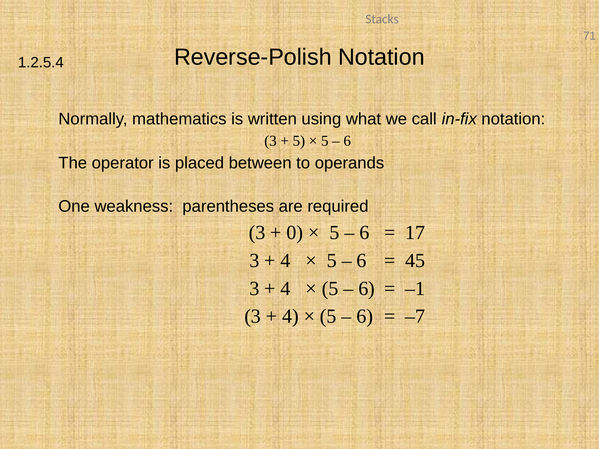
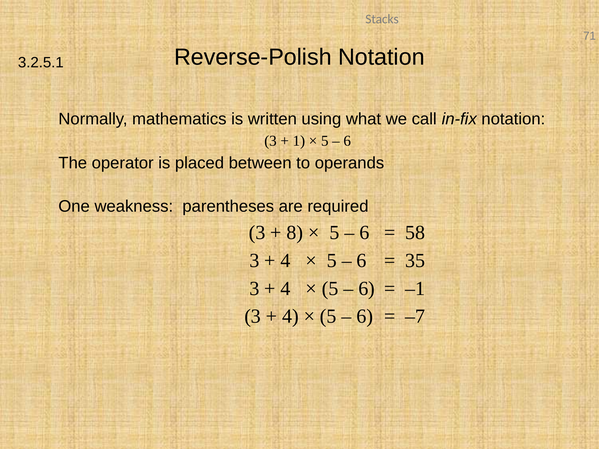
1.2.5.4: 1.2.5.4 -> 3.2.5.1 (41, 63)
5: 5 -> 1 (299, 141)
0: 0 -> 8 (295, 233)
17: 17 -> 58 (415, 233)
45: 45 -> 35 (415, 261)
